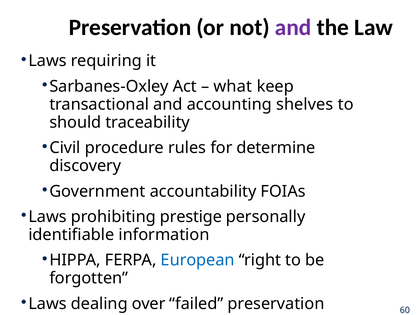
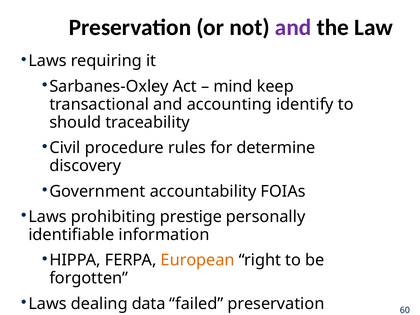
what: what -> mind (233, 86)
shelves: shelves -> identify (305, 104)
European colour: blue -> orange (198, 260)
dealing over: over -> data (149, 304)
